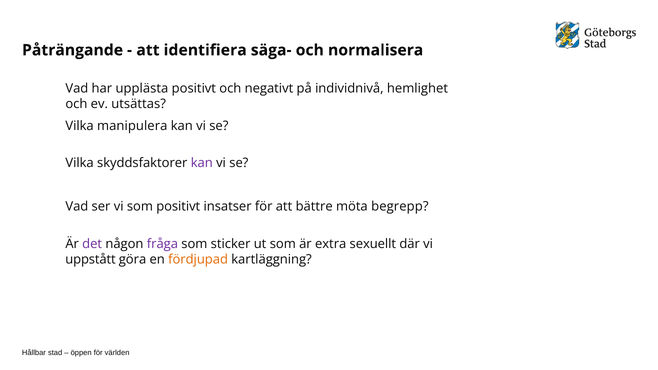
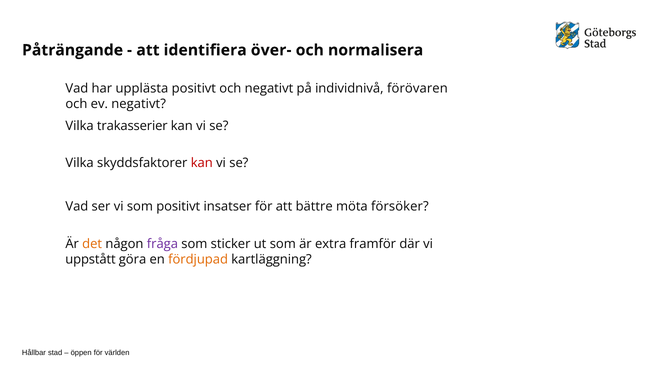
säga-: säga- -> över- (271, 50)
hemlighet: hemlighet -> förövaren (417, 88)
ev utsättas: utsättas -> negativt (139, 104)
manipulera: manipulera -> trakasserier (132, 126)
kan colour: purple -> red (202, 163)
begrepp: begrepp -> försöker (400, 207)
det colour: purple -> orange (92, 244)
sexuellt: sexuellt -> framför (373, 244)
